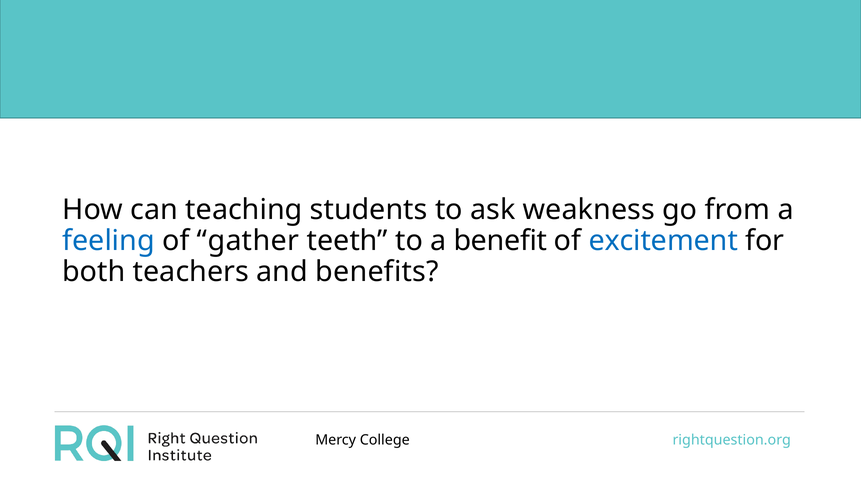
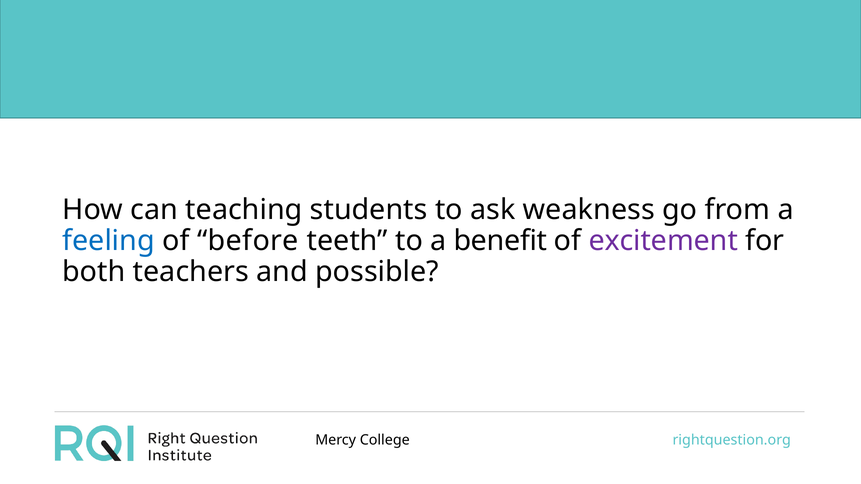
gather: gather -> before (248, 241)
excitement colour: blue -> purple (663, 241)
benefits: benefits -> possible (377, 272)
